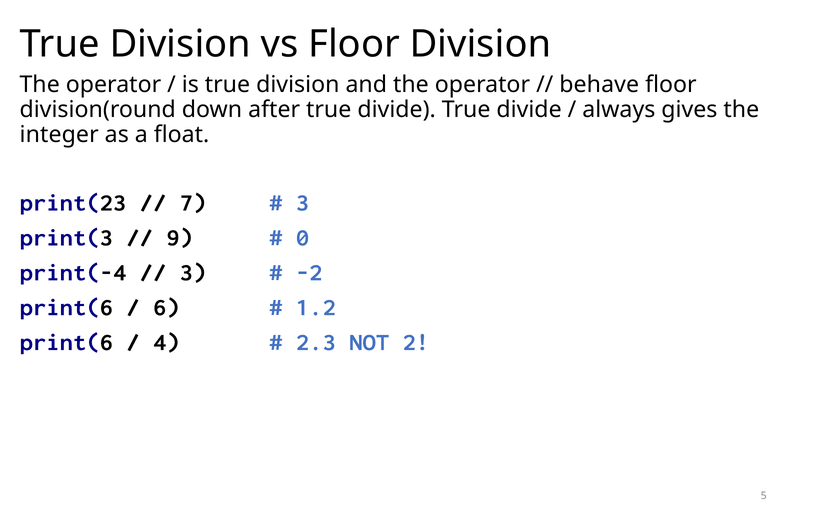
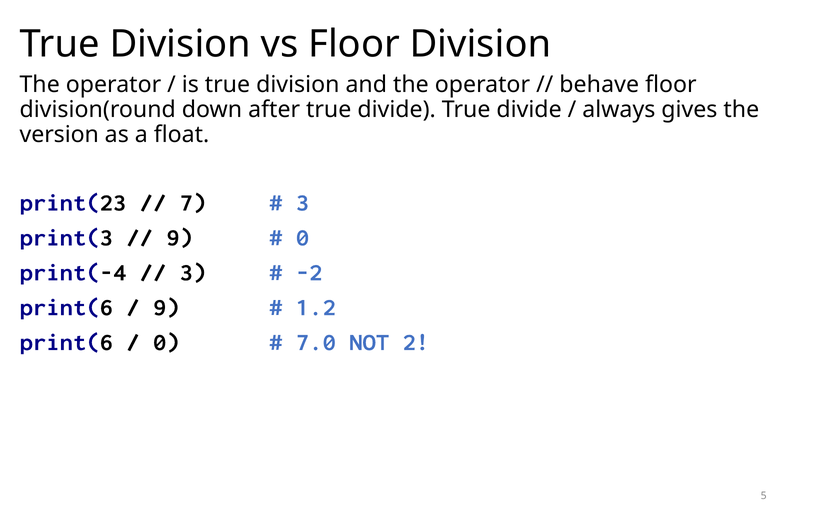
integer: integer -> version (59, 135)
6: 6 -> 9 (166, 307)
4: 4 -> 0 (166, 342)
2.3: 2.3 -> 7.0 (316, 342)
